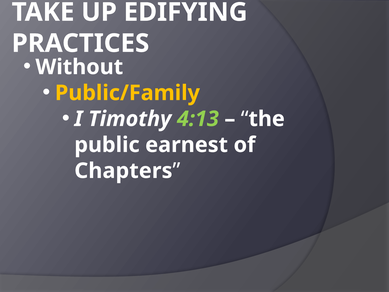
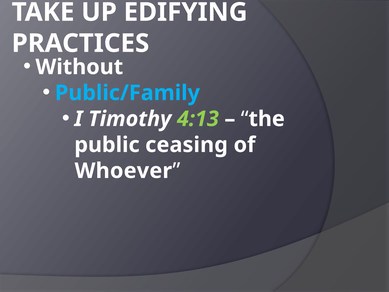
Public/Family colour: yellow -> light blue (127, 93)
earnest: earnest -> ceasing (187, 145)
Chapters: Chapters -> Whoever (123, 171)
